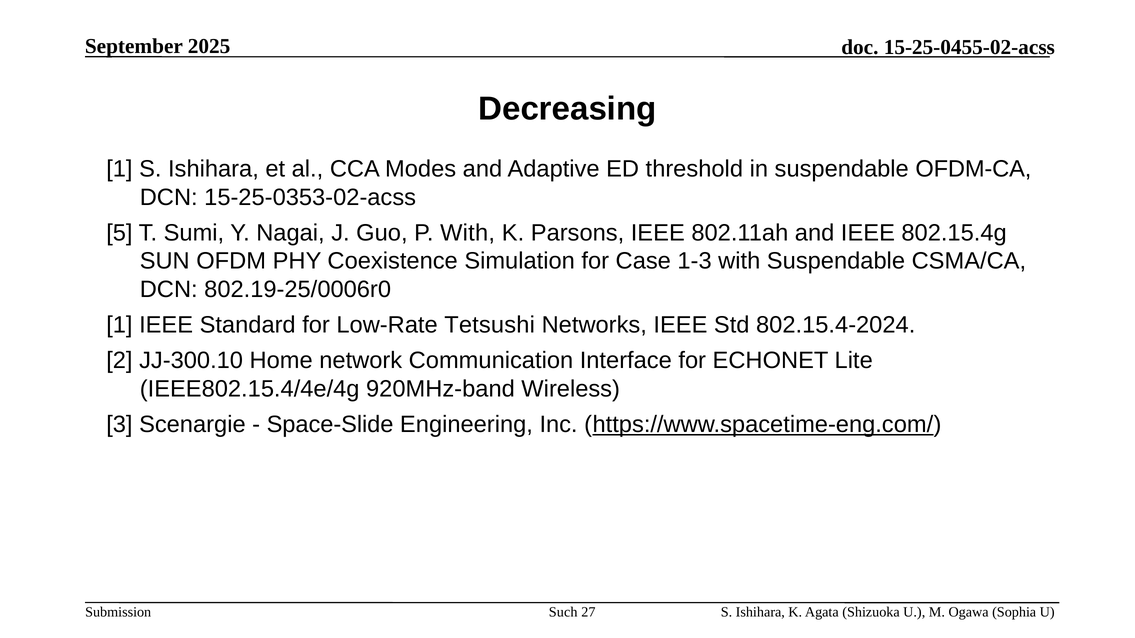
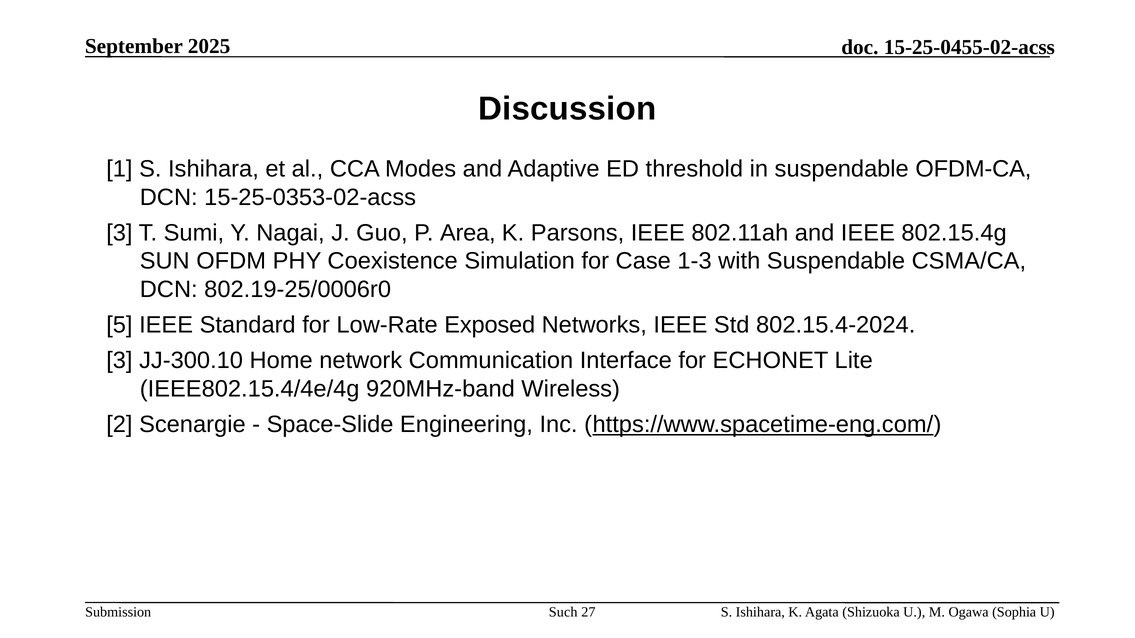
Decreasing: Decreasing -> Discussion (567, 109)
5: 5 -> 3 (119, 233)
P With: With -> Area (468, 233)
1: 1 -> 5 (119, 325)
Tetsushi: Tetsushi -> Exposed (490, 325)
2: 2 -> 3 (119, 361)
3: 3 -> 2 (119, 425)
